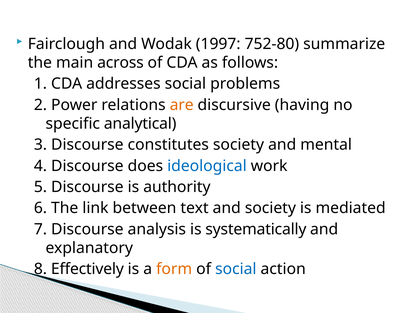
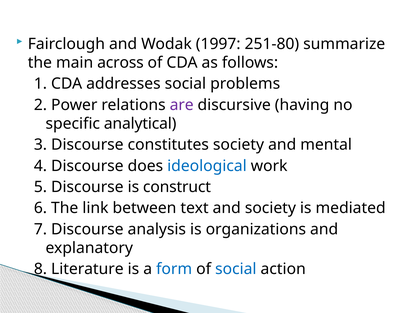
752-80: 752-80 -> 251-80 (272, 44)
are colour: orange -> purple (182, 105)
authority: authority -> construct (177, 187)
systematically: systematically -> organizations (256, 230)
Effectively: Effectively -> Literature (87, 270)
form colour: orange -> blue (174, 270)
